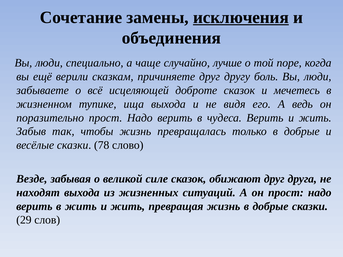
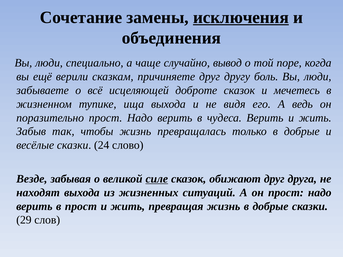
лучше: лучше -> вывод (227, 63)
78: 78 -> 24 (102, 145)
силе underline: none -> present (157, 179)
в жить: жить -> прост (81, 206)
